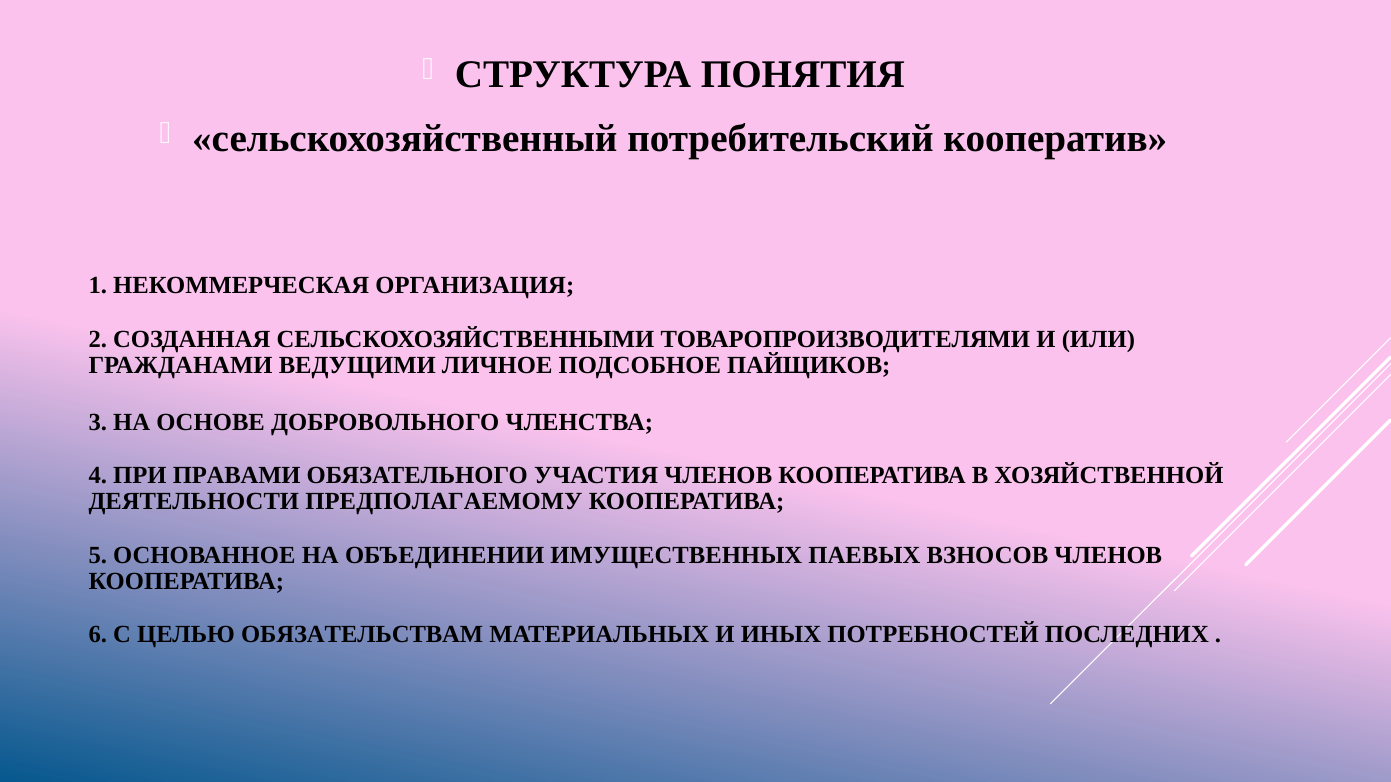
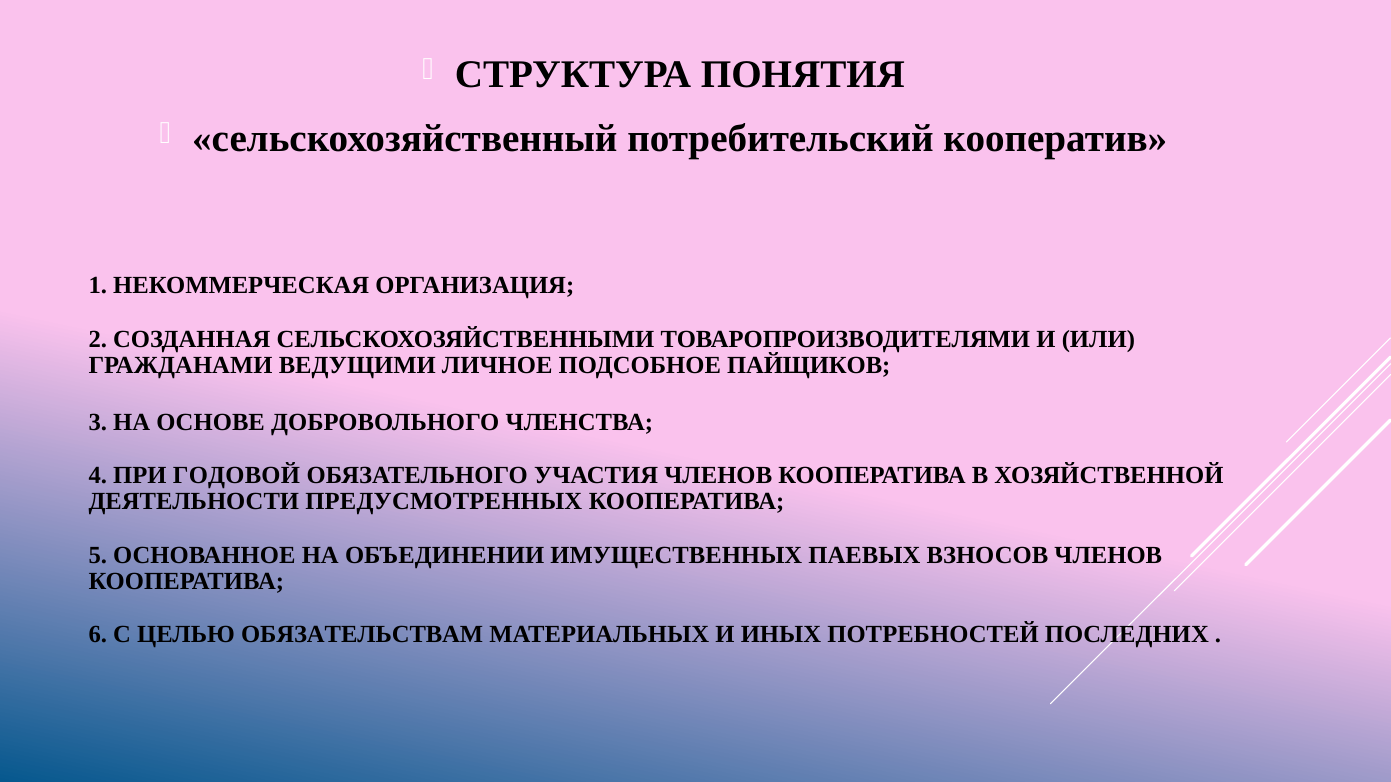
ПРАВАМИ: ПРАВАМИ -> ГОДОВОЙ (236, 475)
ПРЕДПОЛАГАЕМОМУ: ПРЕДПОЛАГАЕМОМУ -> ПРЕДУСМОТРЕННЫХ (444, 502)
